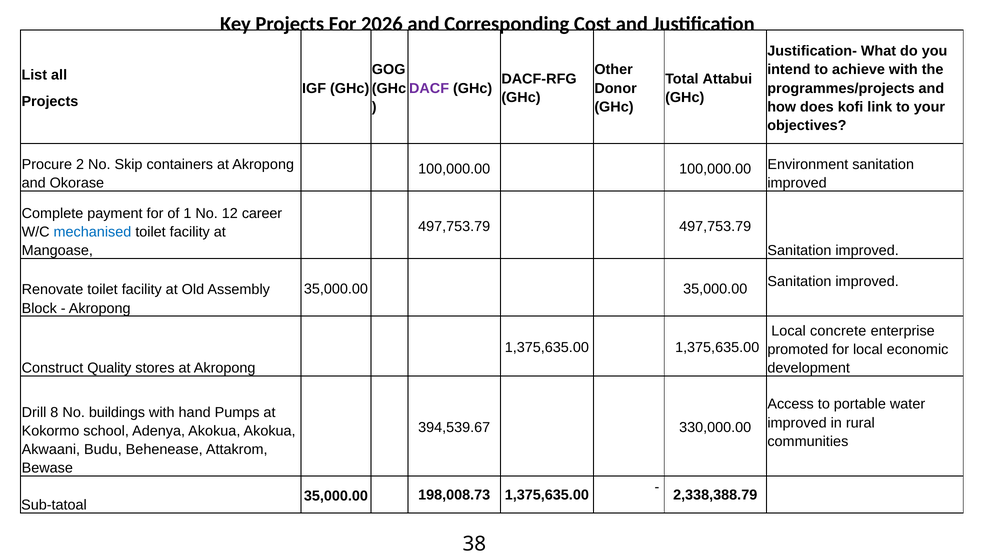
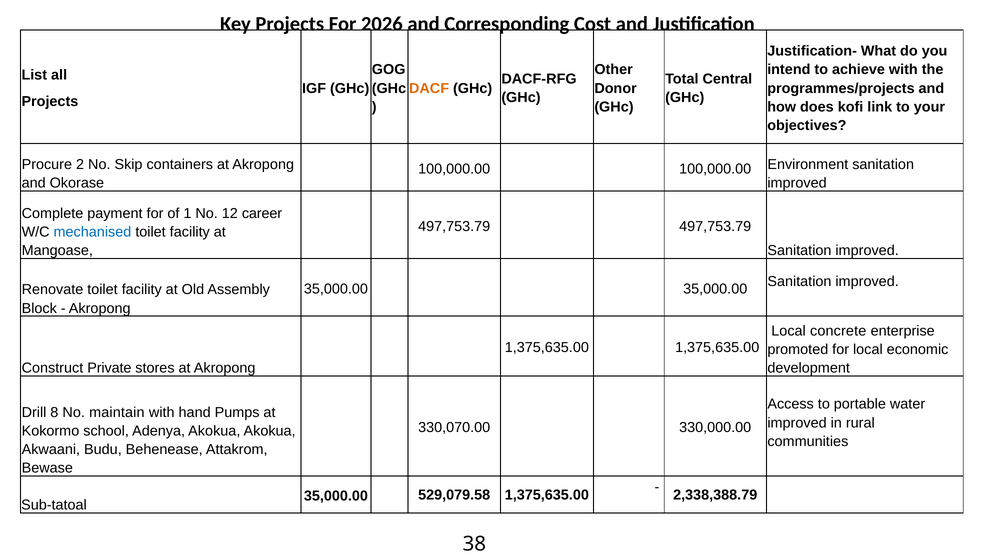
Attabui: Attabui -> Central (727, 79)
DACF colour: purple -> orange (429, 88)
Quality: Quality -> Private (109, 368)
buildings: buildings -> maintain (117, 413)
394,539.67: 394,539.67 -> 330,070.00 (454, 428)
198,008.73: 198,008.73 -> 529,079.58 (454, 495)
